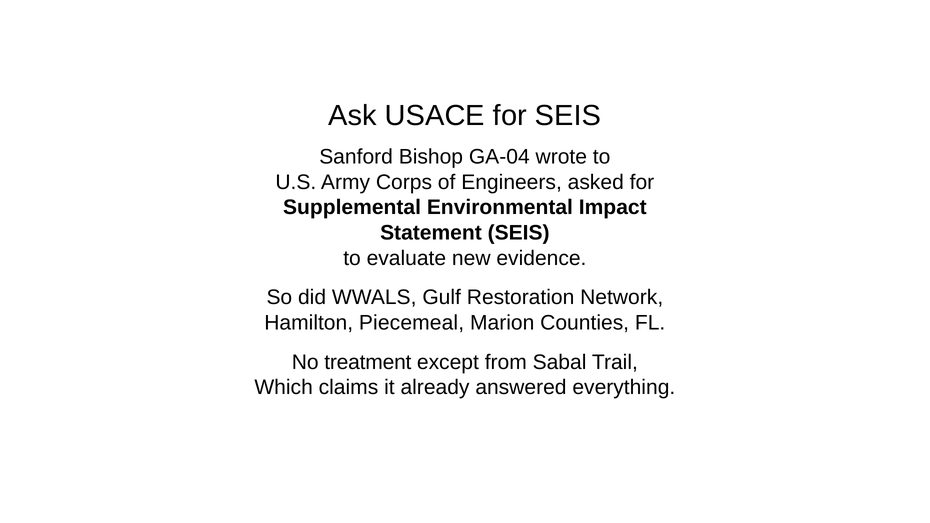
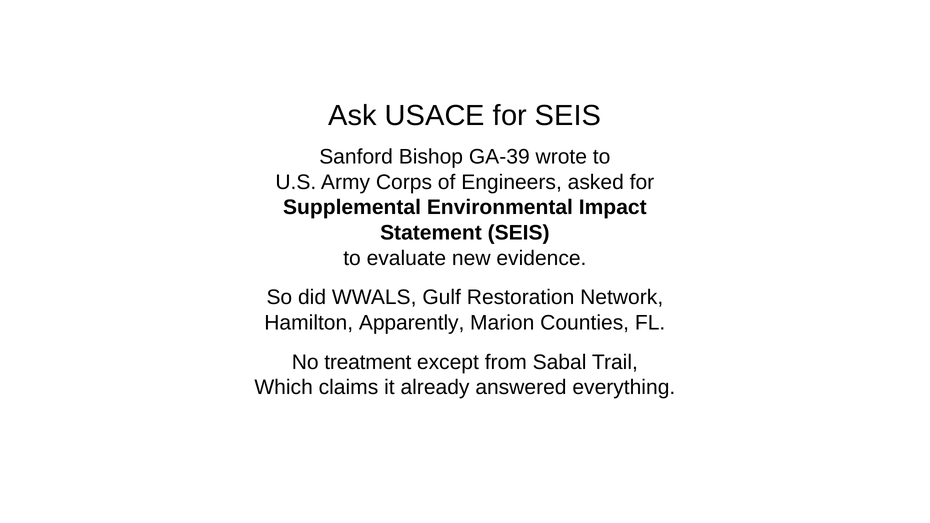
GA-04: GA-04 -> GA-39 (499, 157)
Piecemeal: Piecemeal -> Apparently (412, 323)
